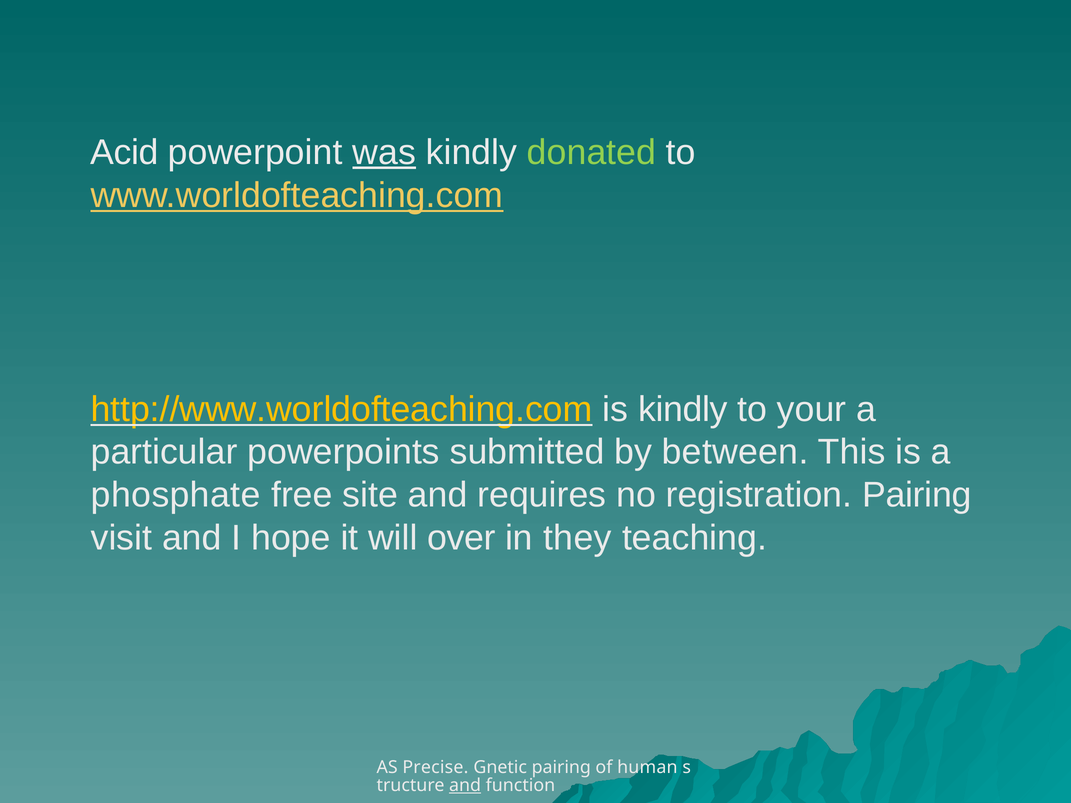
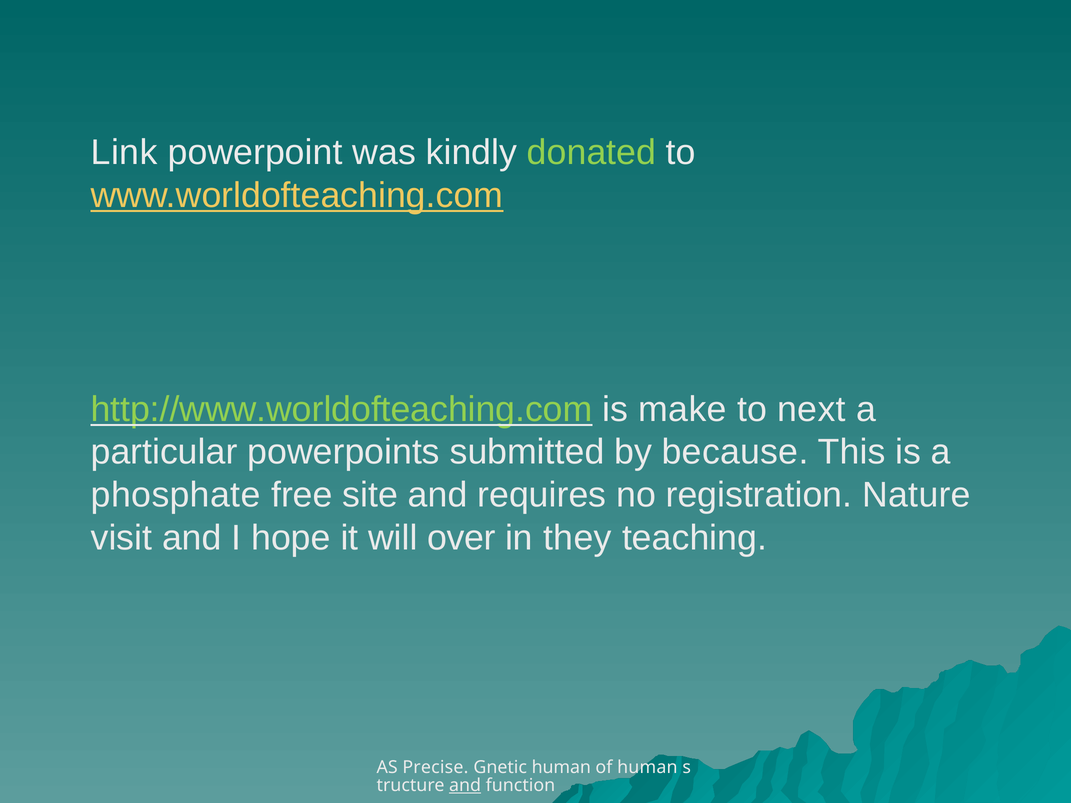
Acid: Acid -> Link (124, 152)
was underline: present -> none (384, 152)
http://www.worldofteaching.com colour: yellow -> light green (342, 409)
is kindly: kindly -> make (683, 409)
your: your -> next (811, 409)
between: between -> because (735, 452)
registration Pairing: Pairing -> Nature (916, 495)
Gnetic pairing: pairing -> human (561, 768)
